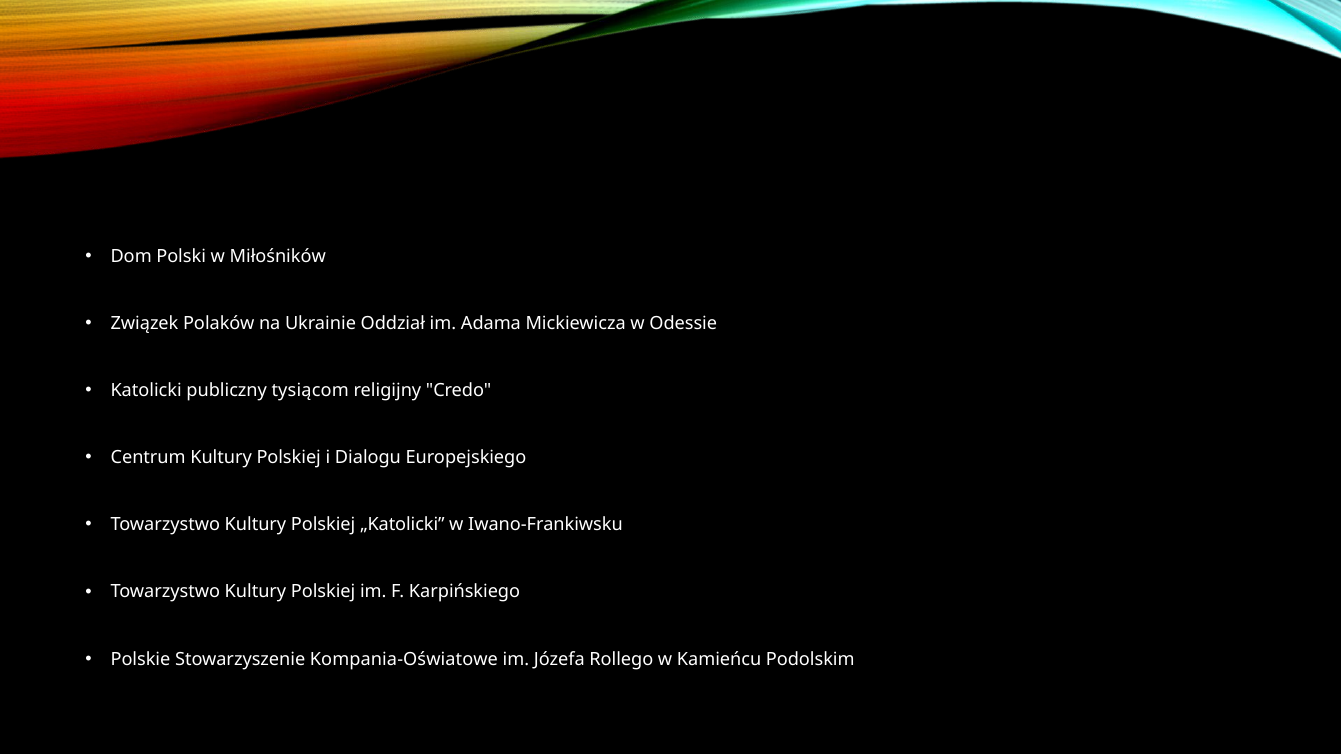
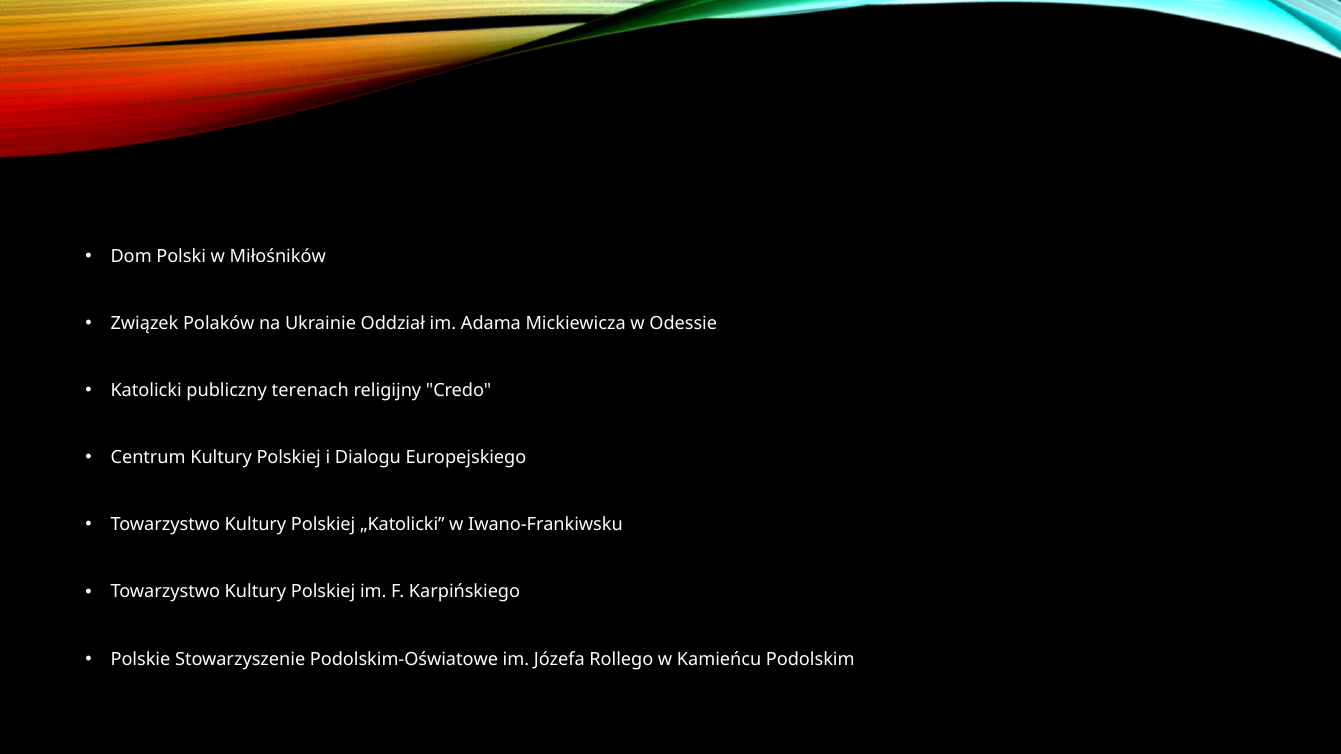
tysiącom: tysiącom -> terenach (310, 391)
Kompania-Oświatowe: Kompania-Oświatowe -> Podolskim-Oświatowe (404, 659)
